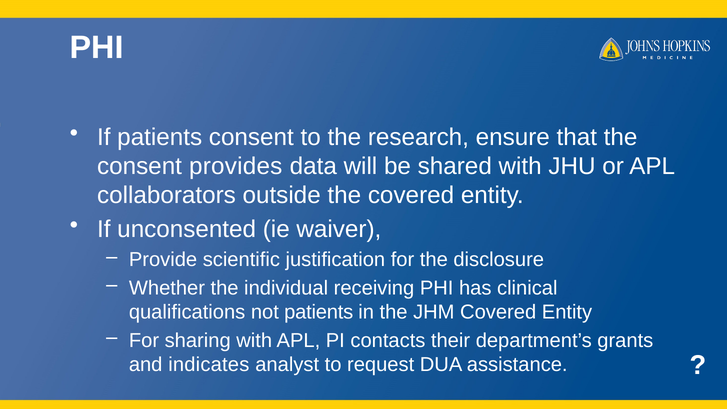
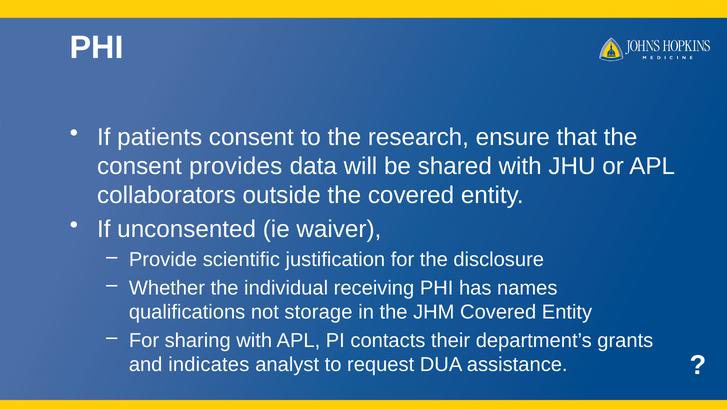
clinical: clinical -> names (527, 288)
not patients: patients -> storage (319, 312)
